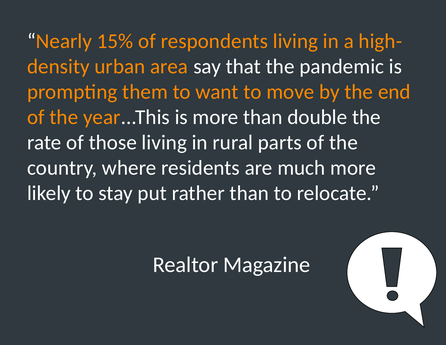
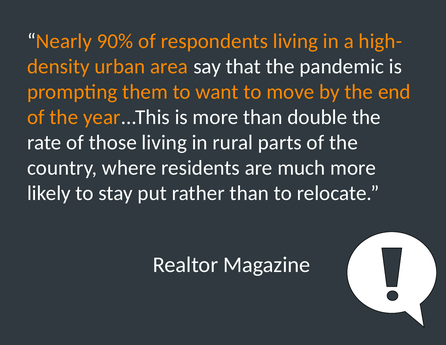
15%: 15% -> 90% (115, 41)
